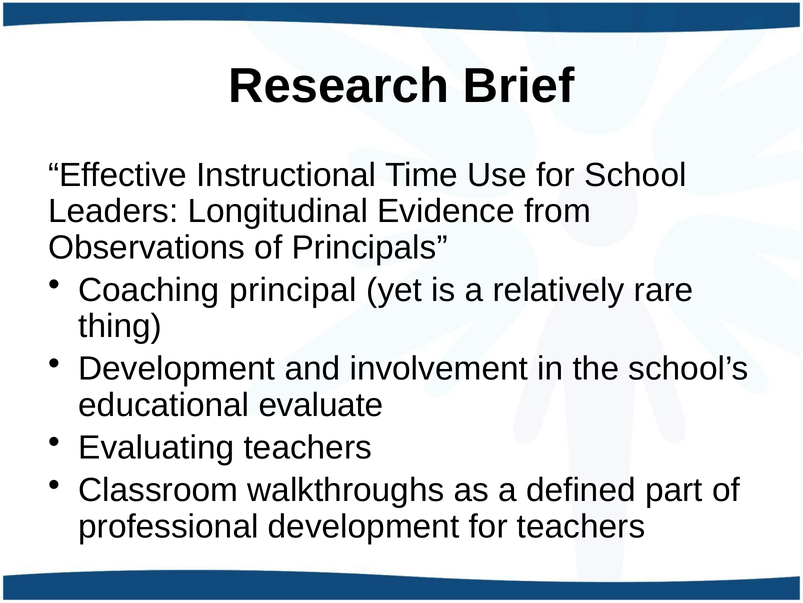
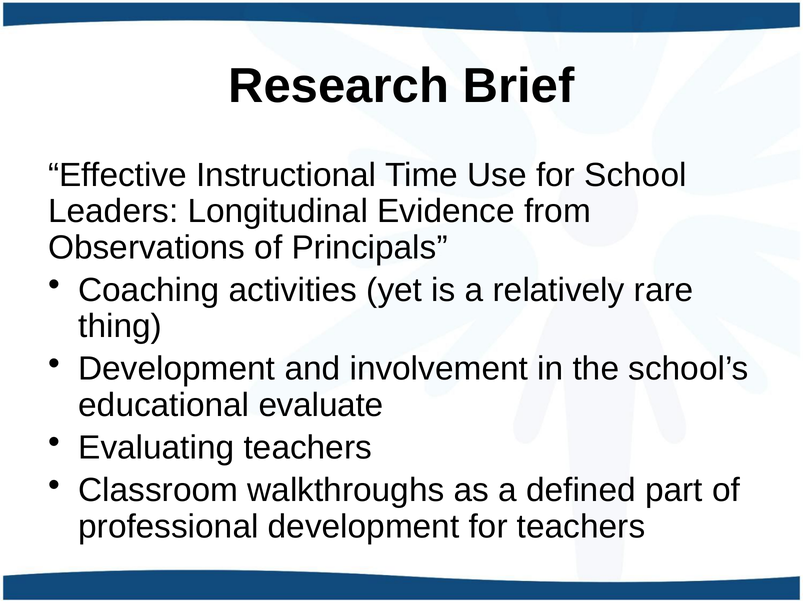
principal: principal -> activities (293, 290)
